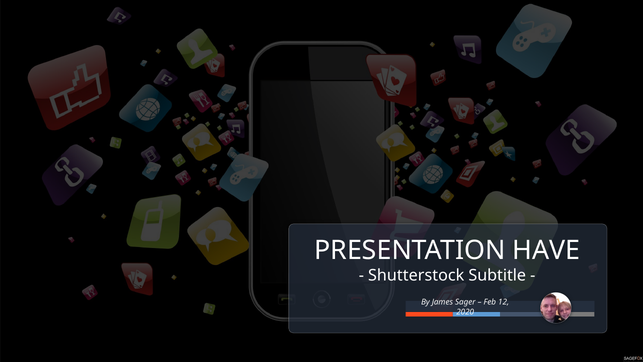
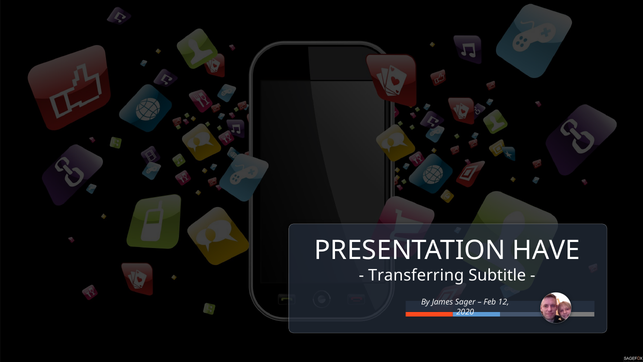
Shutterstock: Shutterstock -> Transferring (416, 275)
